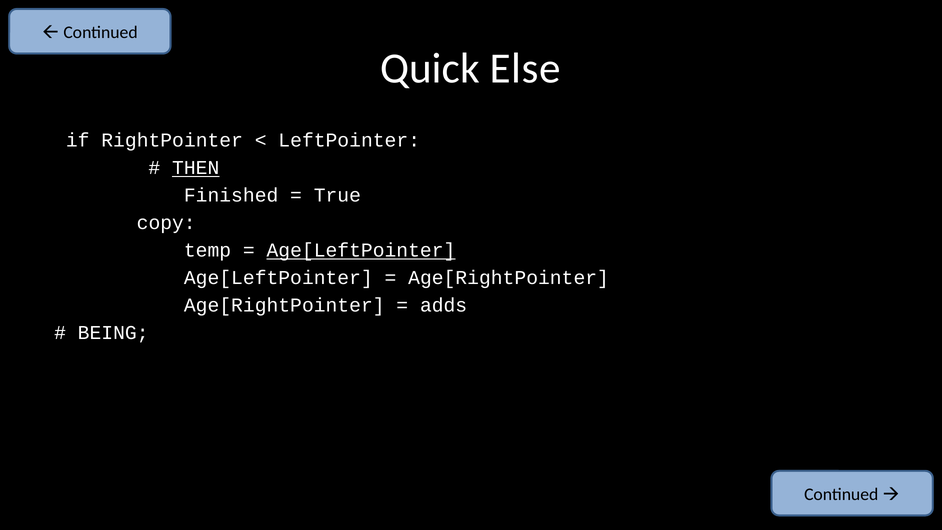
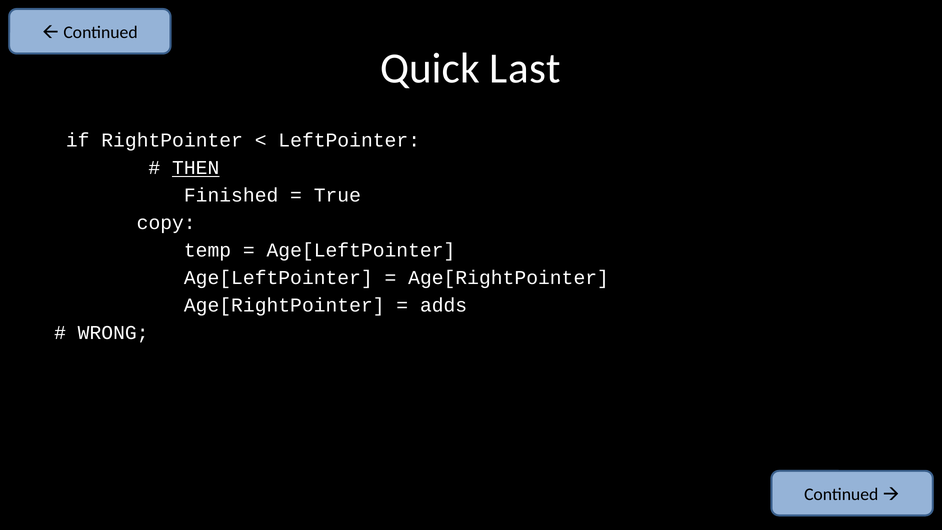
Else: Else -> Last (525, 68)
Age[LeftPointer underline: present -> none (361, 250)
BEING: BEING -> WRONG (113, 333)
